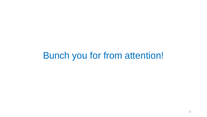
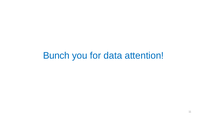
from: from -> data (113, 55)
